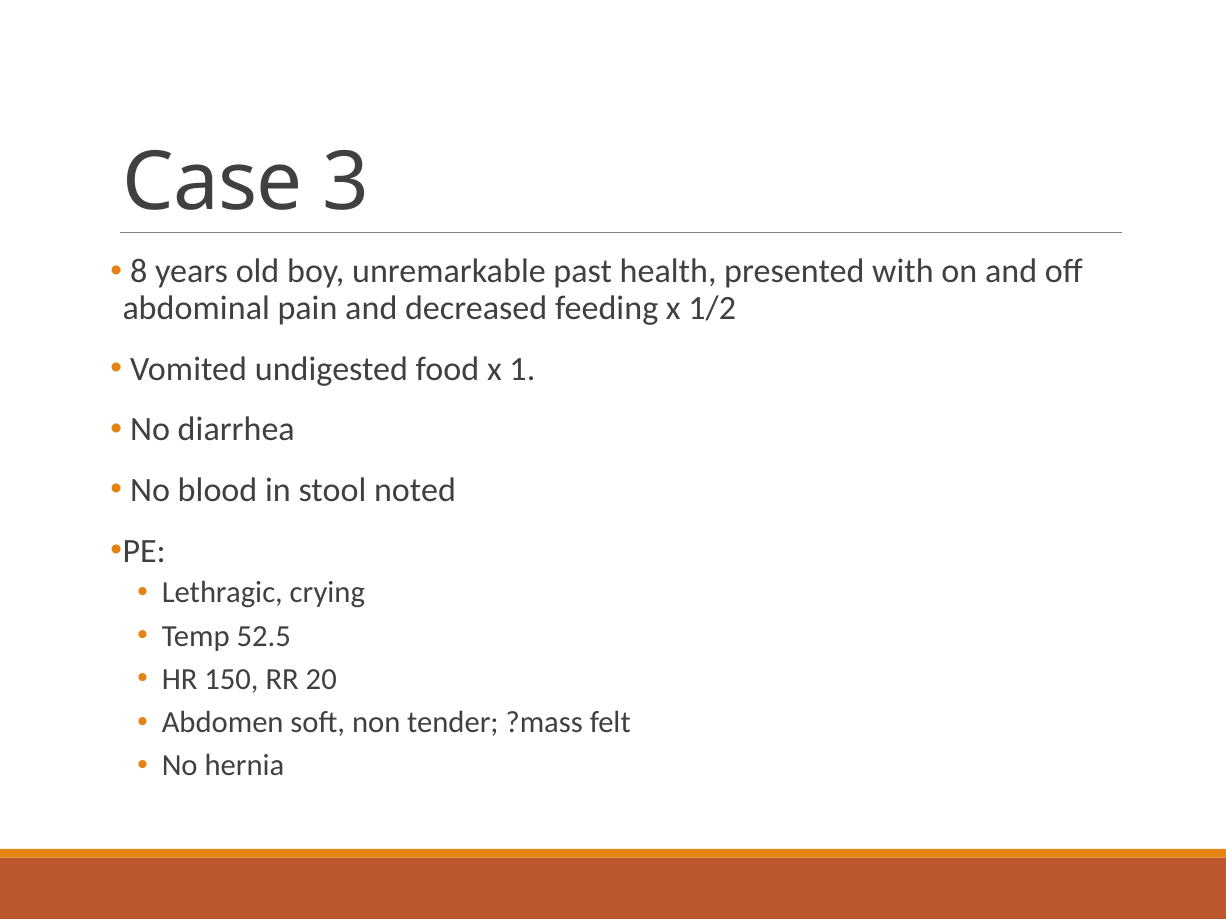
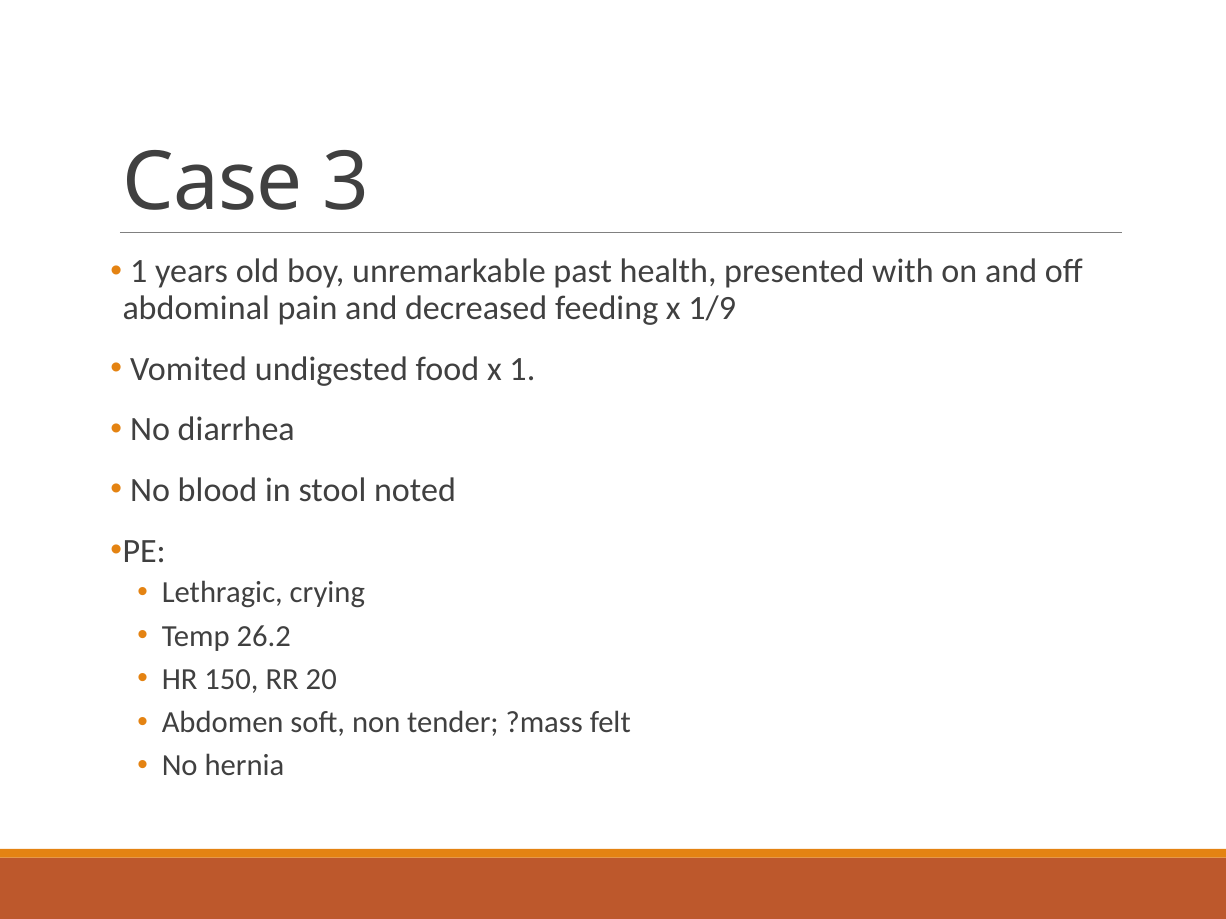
8: 8 -> 1 (139, 272)
1/2: 1/2 -> 1/9 (712, 309)
52.5: 52.5 -> 26.2 (264, 636)
